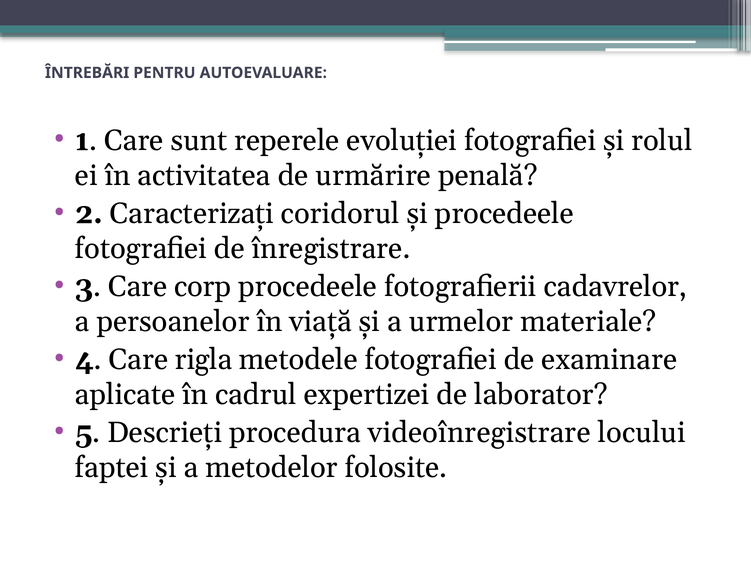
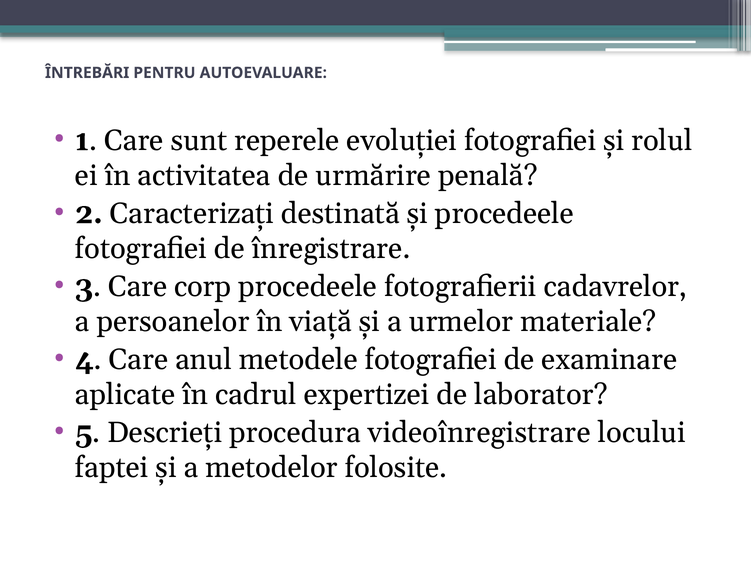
coridorul: coridorul -> destinată (340, 214)
rigla: rigla -> anul (204, 360)
